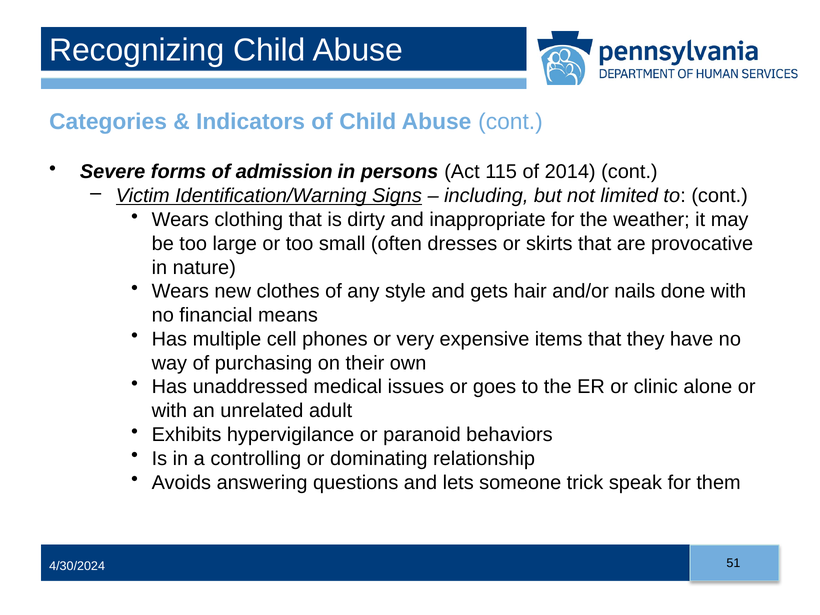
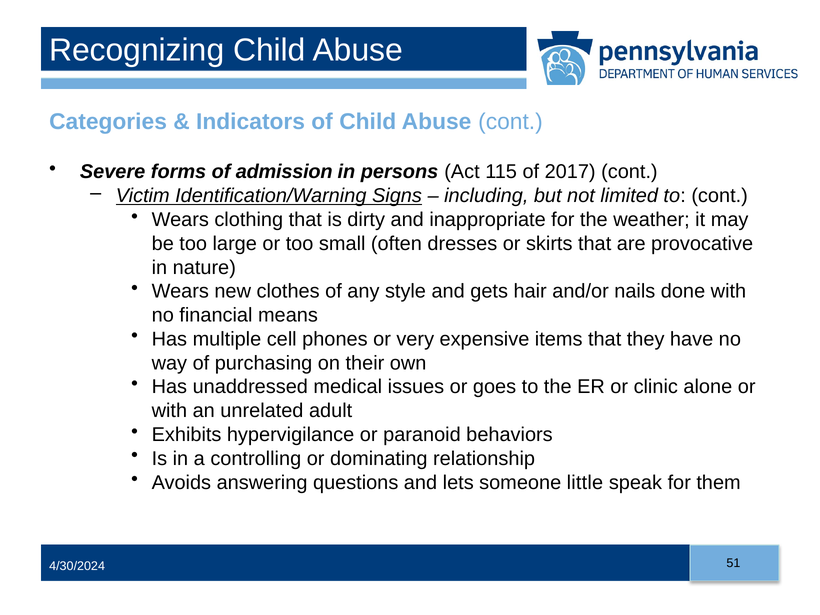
2014: 2014 -> 2017 (570, 172)
trick: trick -> little (585, 482)
